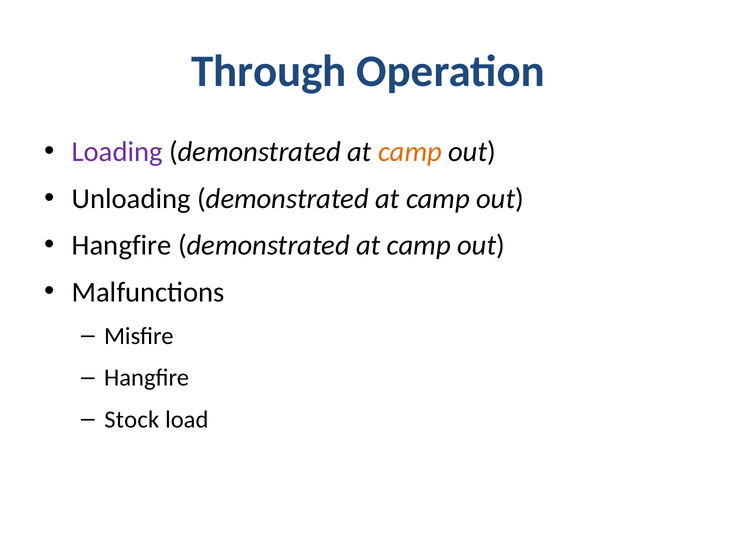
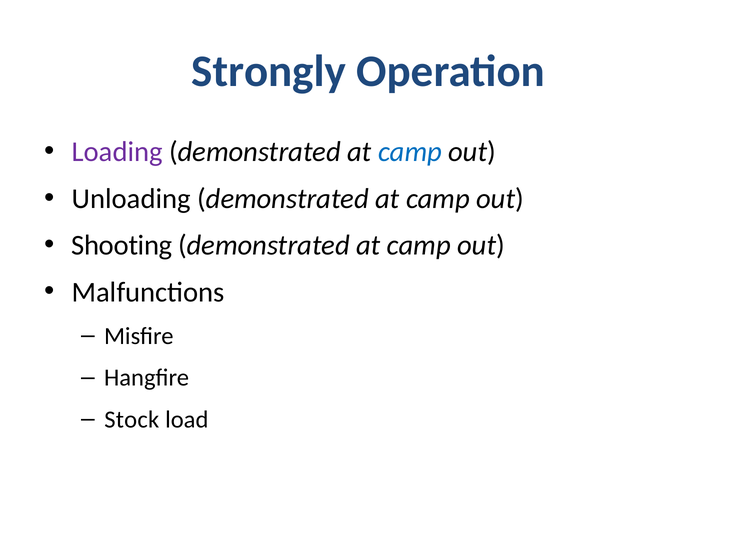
Through: Through -> Strongly (269, 71)
camp colour: orange -> blue (410, 152)
Hangfire: Hangfire -> Shooting (122, 245)
